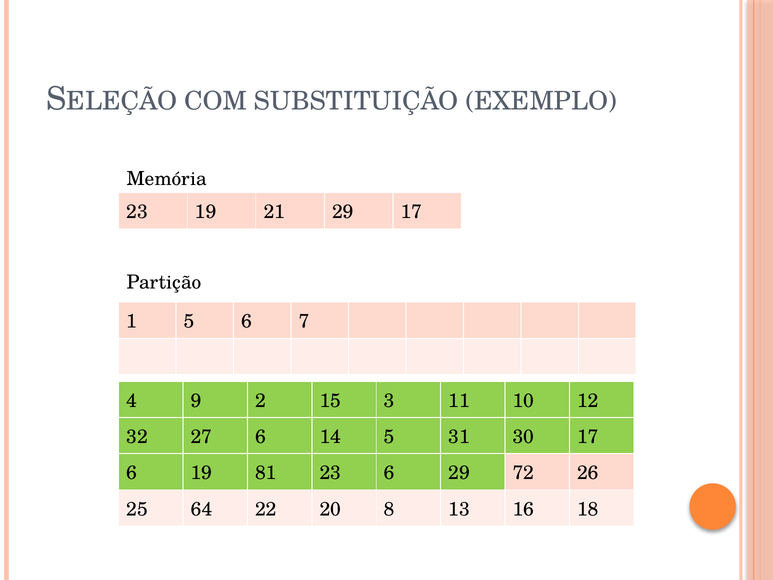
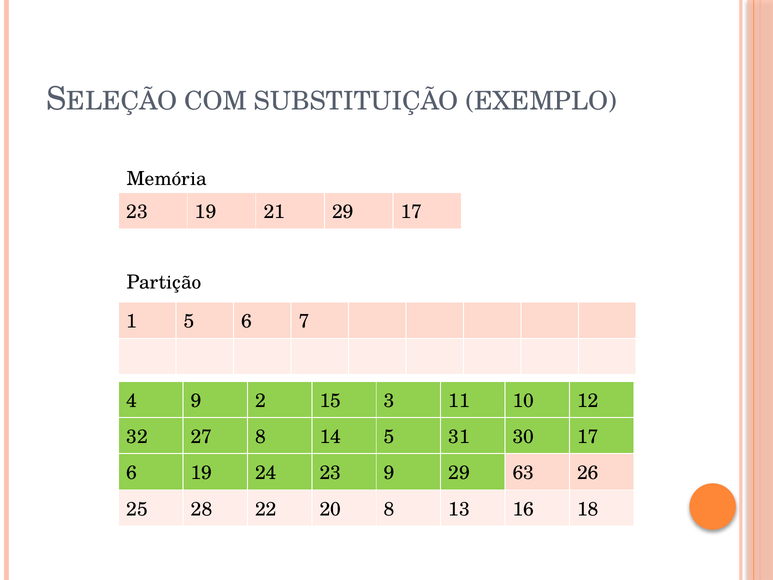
27 6: 6 -> 8 (261, 437)
81: 81 -> 24 (266, 473)
23 6: 6 -> 9 (389, 473)
72: 72 -> 63 (523, 473)
64: 64 -> 28 (202, 509)
